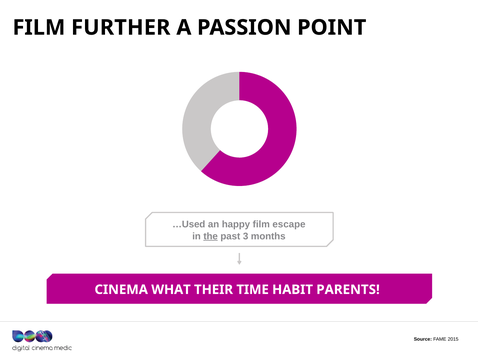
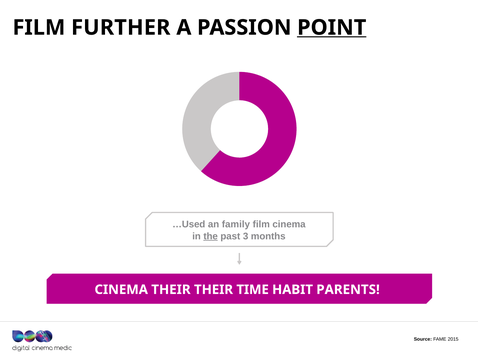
POINT underline: none -> present (332, 28)
happy: happy -> family (236, 225)
film escape: escape -> cinema (289, 225)
CINEMA WHAT: WHAT -> THEIR (171, 290)
